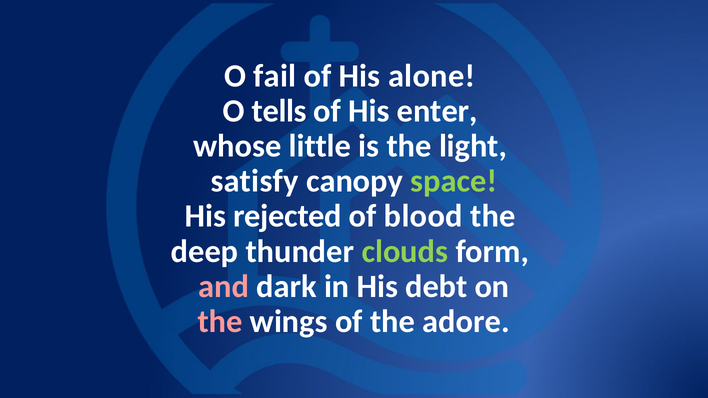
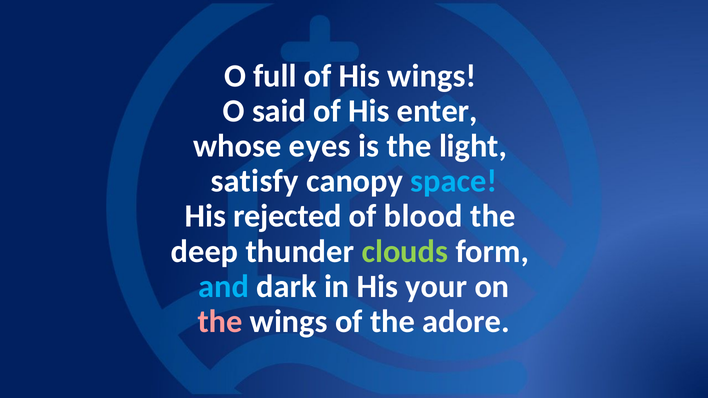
fail: fail -> full (275, 76)
His alone: alone -> wings (432, 76)
tells: tells -> said (279, 111)
little: little -> eyes (320, 146)
space colour: light green -> light blue (454, 181)
and colour: pink -> light blue (224, 287)
debt: debt -> your (436, 287)
